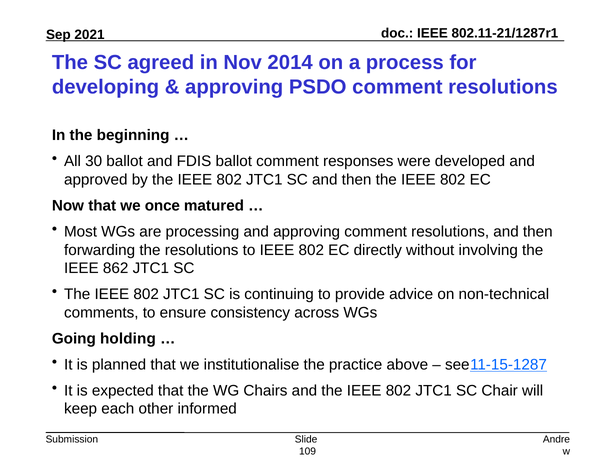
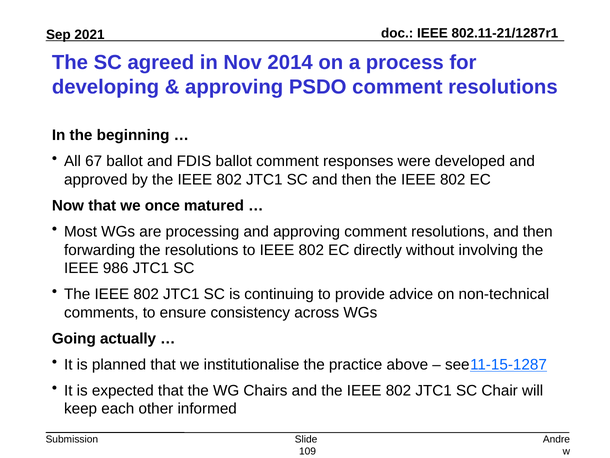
30: 30 -> 67 (94, 161)
862: 862 -> 986 (116, 268)
holding: holding -> actually (128, 338)
